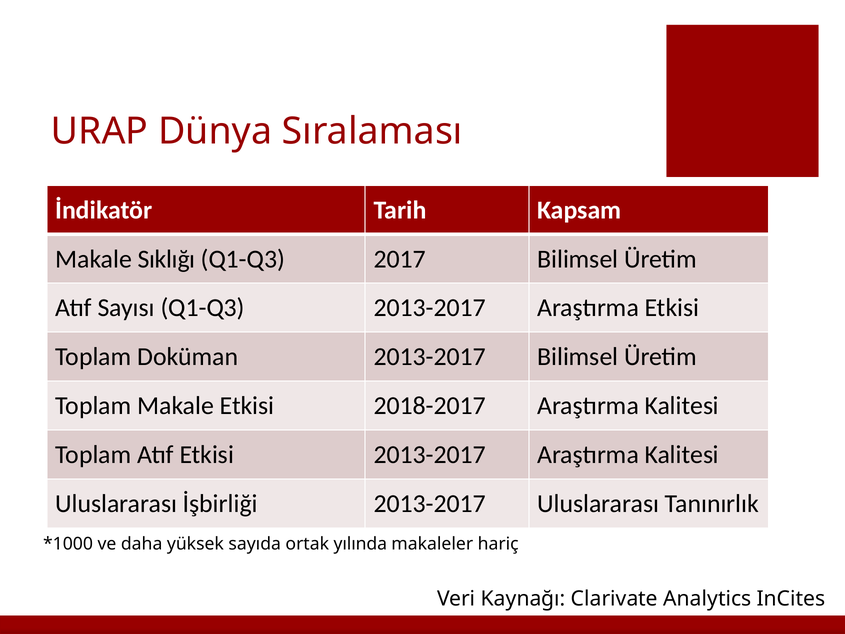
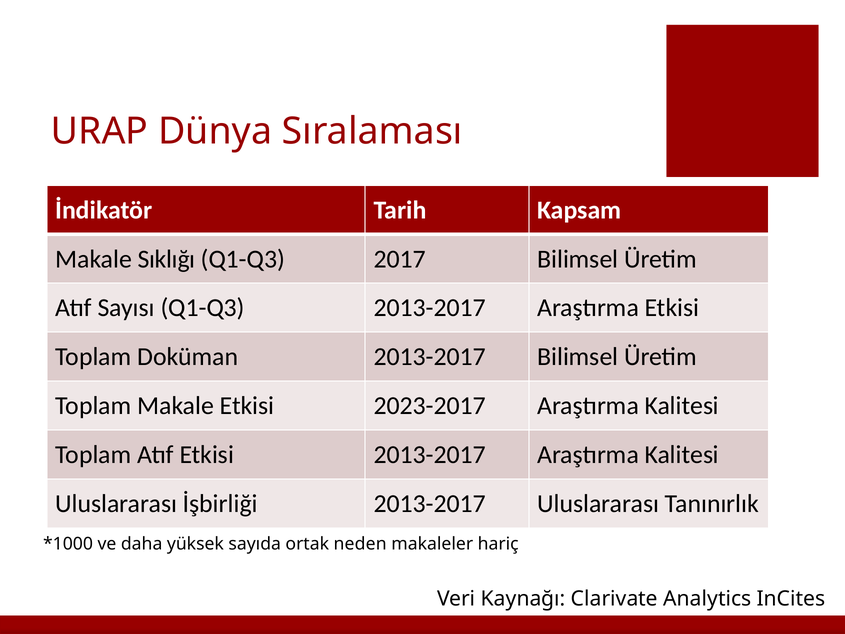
2018-2017: 2018-2017 -> 2023-2017 (430, 406)
yılında: yılında -> neden (360, 544)
